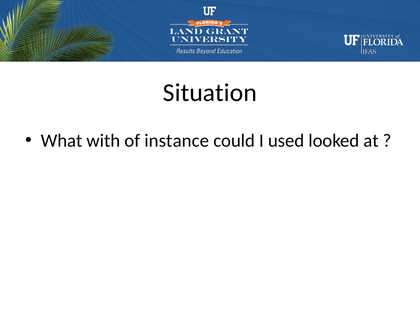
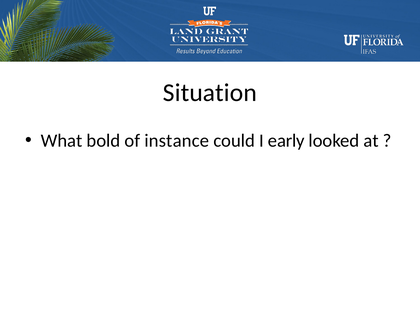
with: with -> bold (103, 141)
used: used -> early (286, 141)
